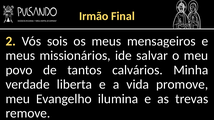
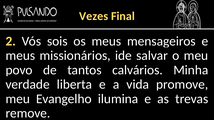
Irmão: Irmão -> Vezes (94, 16)
